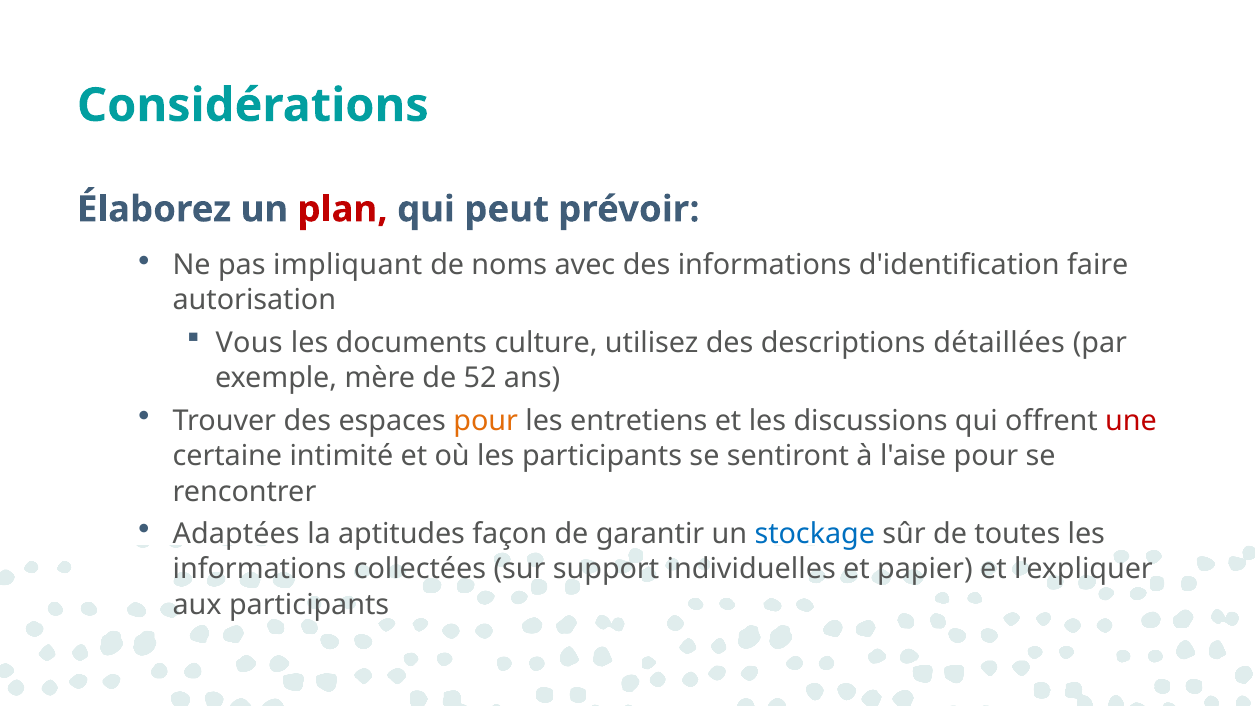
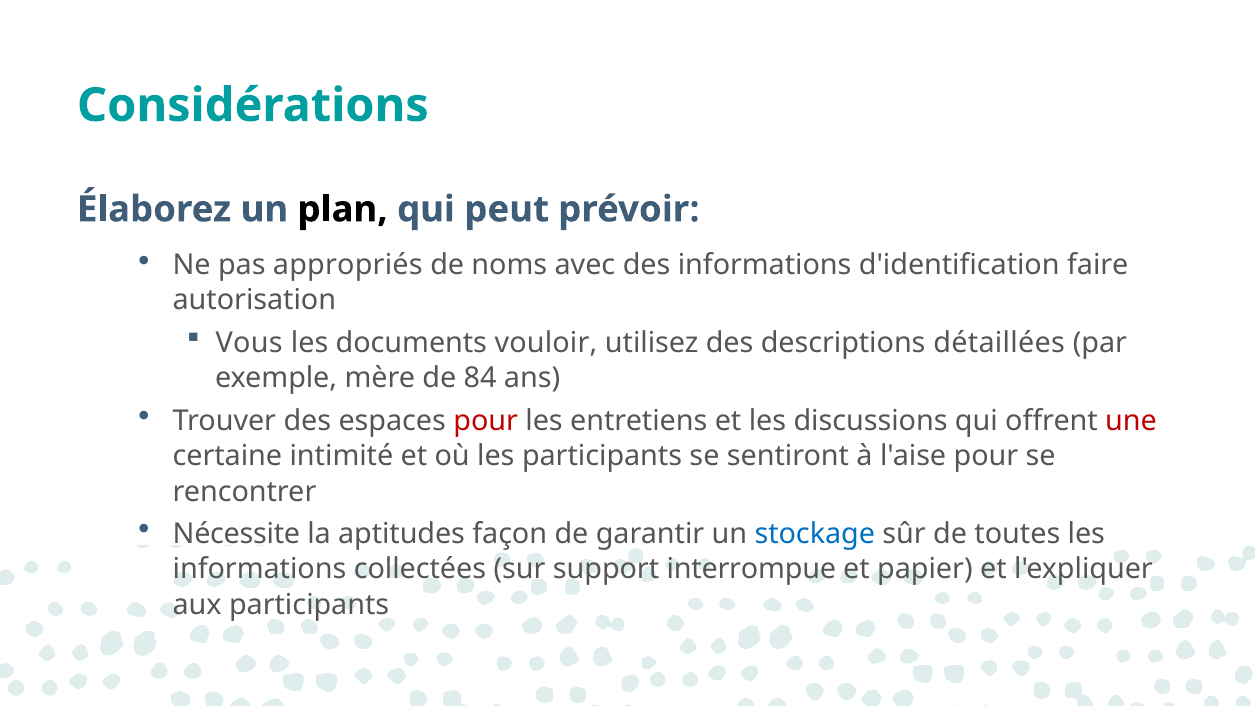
plan colour: red -> black (343, 209)
impliquant: impliquant -> appropriés (348, 265)
culture: culture -> vouloir (546, 343)
52: 52 -> 84 (480, 378)
pour colour: orange -> red (486, 421)
Adaptées: Adaptées -> Nécessite (236, 534)
individuelles: individuelles -> interrompue (751, 569)
